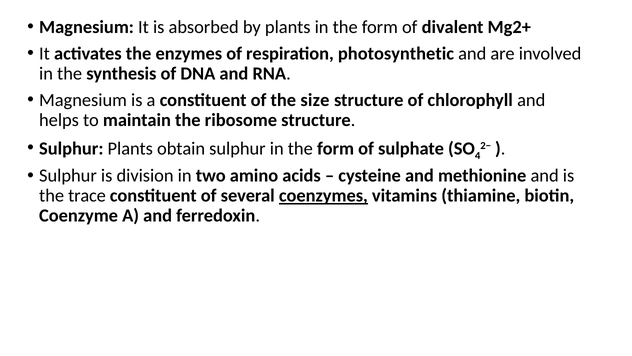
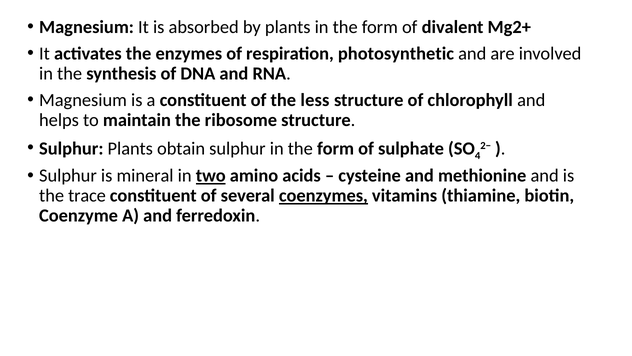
size: size -> less (315, 100)
division: division -> mineral (145, 176)
two underline: none -> present (211, 176)
